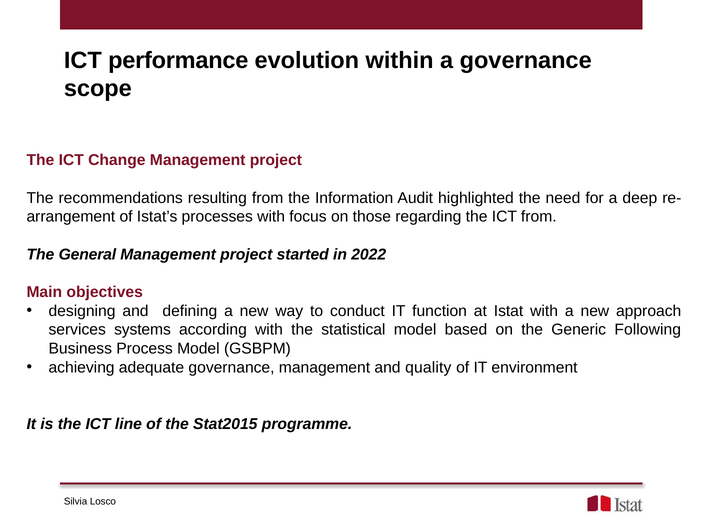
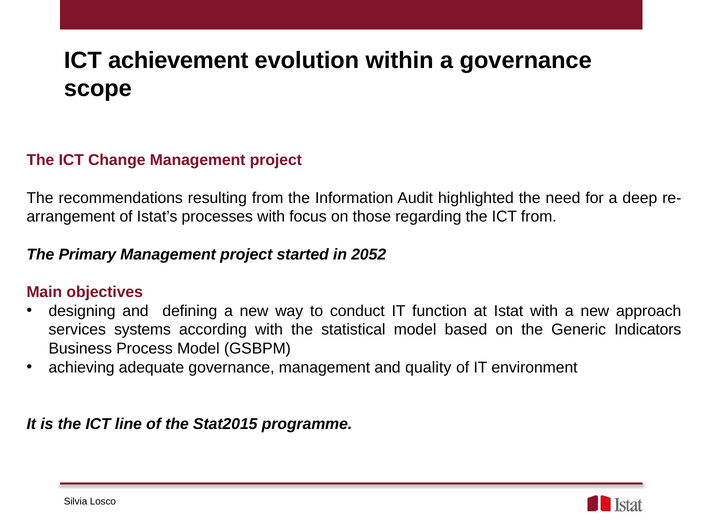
performance: performance -> achievement (178, 60)
General: General -> Primary (87, 254)
2022: 2022 -> 2052 (369, 254)
Following: Following -> Indicators (648, 329)
